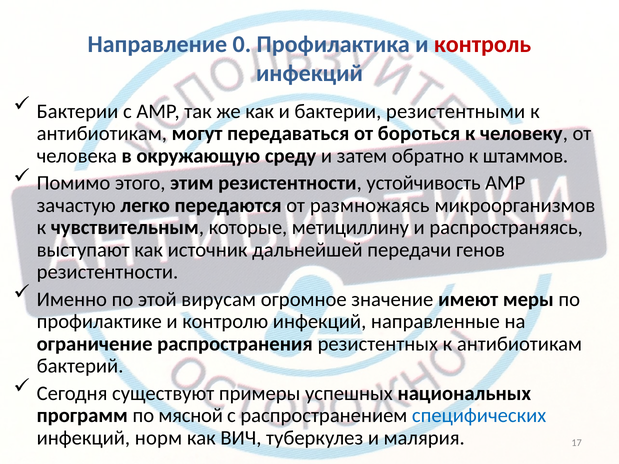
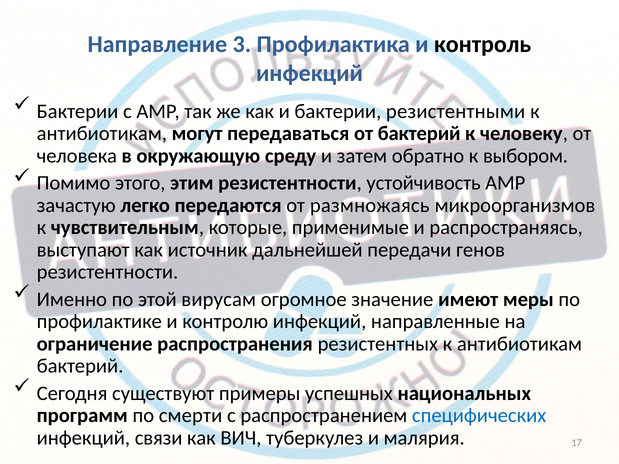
0: 0 -> 3 (242, 45)
контроль colour: red -> black (483, 45)
от бороться: бороться -> бактерий (419, 134)
штаммов: штаммов -> выбором (526, 156)
метициллину: метициллину -> применимые (350, 228)
мясной: мясной -> смерти (191, 416)
норм: норм -> связи (159, 438)
